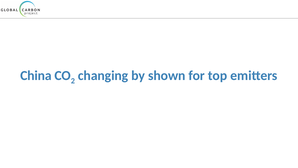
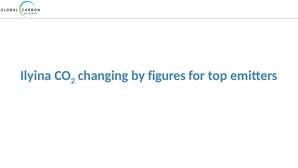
China: China -> Ilyina (36, 75)
shown: shown -> figures (167, 75)
